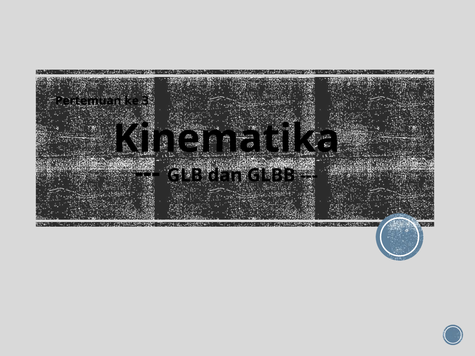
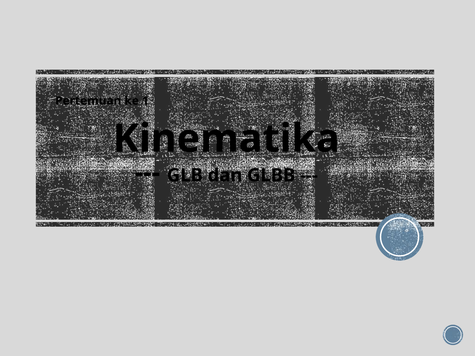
3: 3 -> 1 (145, 101)
